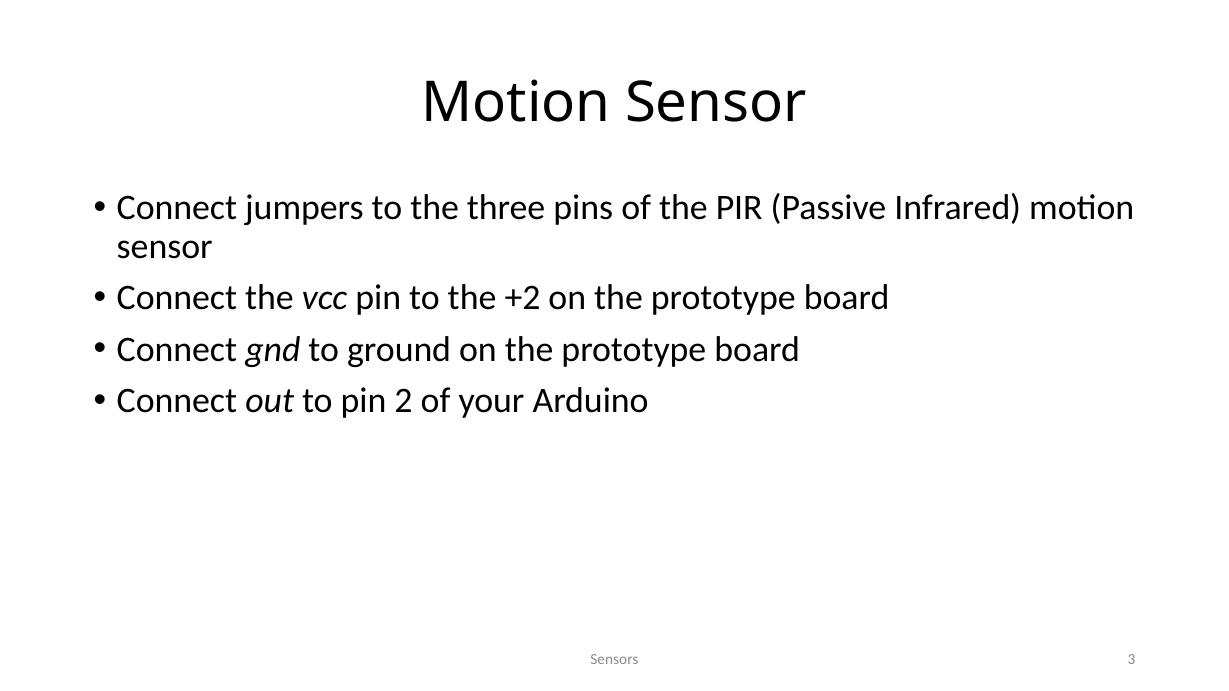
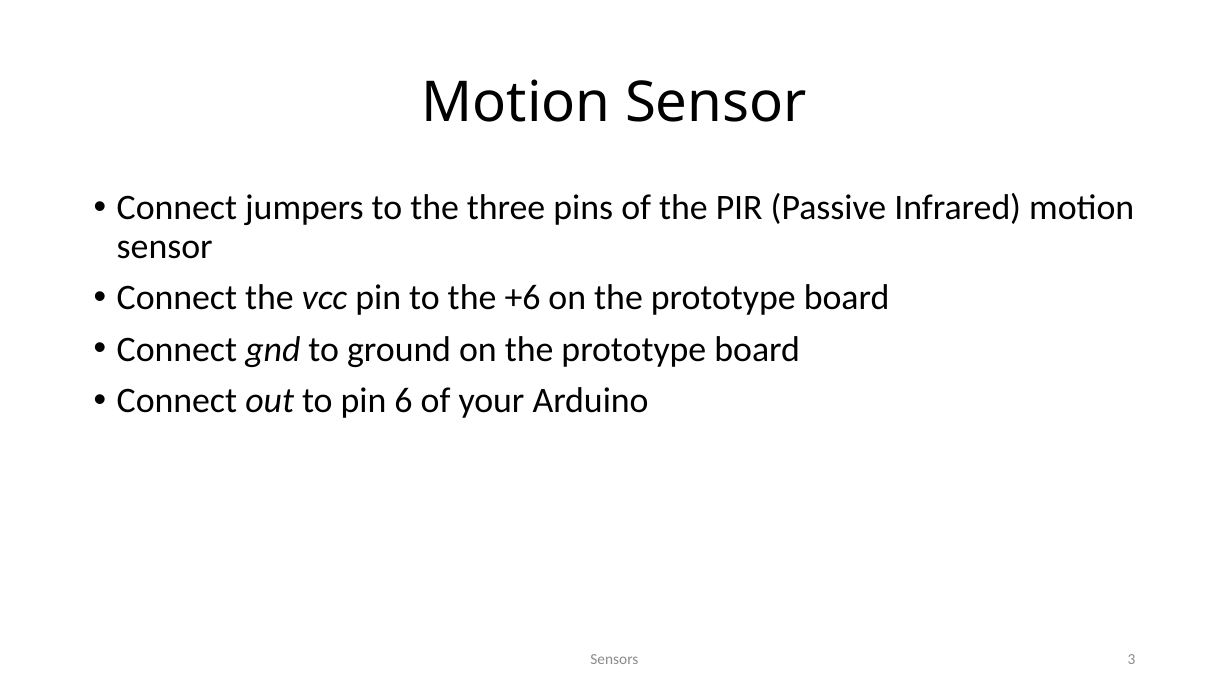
+2: +2 -> +6 (522, 298)
2: 2 -> 6 (404, 401)
